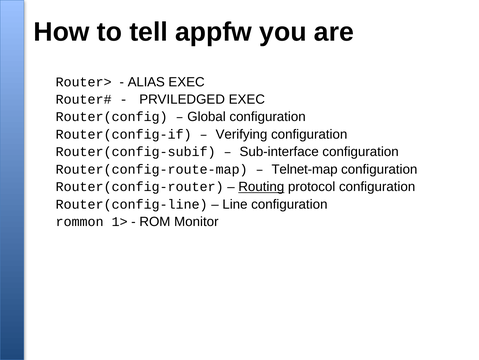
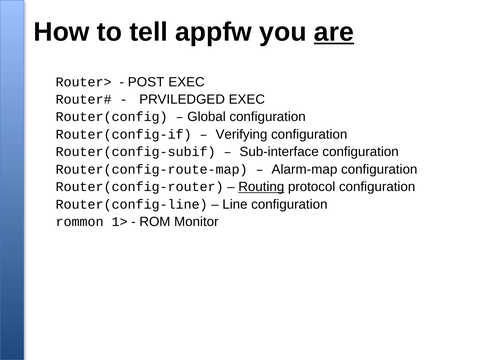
are underline: none -> present (334, 32)
ALIAS: ALIAS -> POST (146, 82)
Telnet-map: Telnet-map -> Alarm-map (304, 169)
